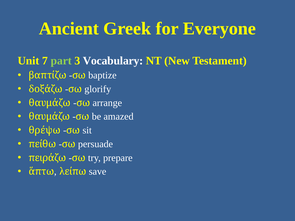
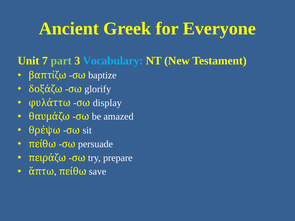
Vocabulary colour: white -> light blue (113, 61)
θαυμάζω: θαυμάζω -> φυλάττω (50, 103)
arrange: arrange -> display (107, 103)
λείπω: λείπω -> πείθω (73, 172)
